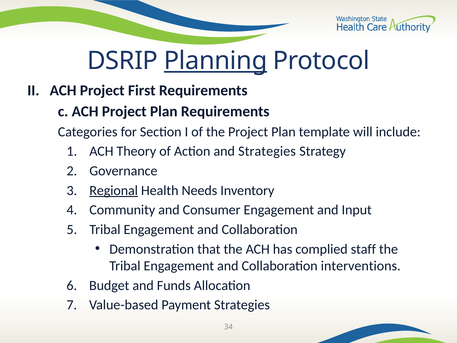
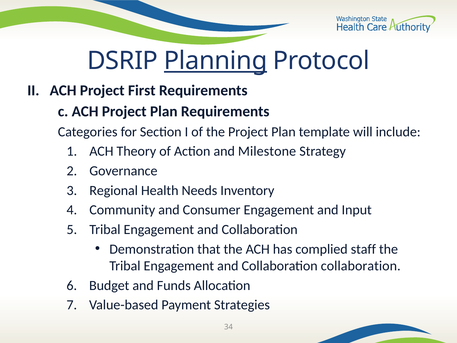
and Strategies: Strategies -> Milestone (267, 151)
Regional underline: present -> none (114, 190)
Collaboration interventions: interventions -> collaboration (361, 266)
